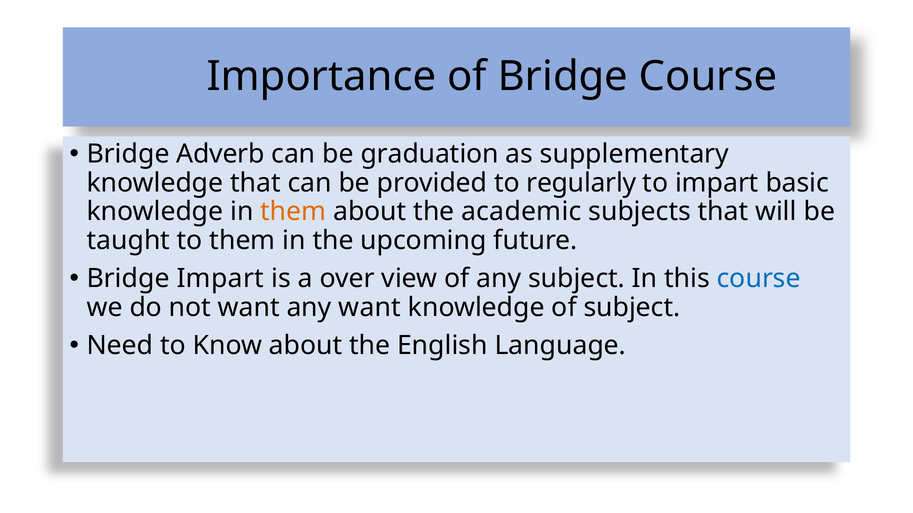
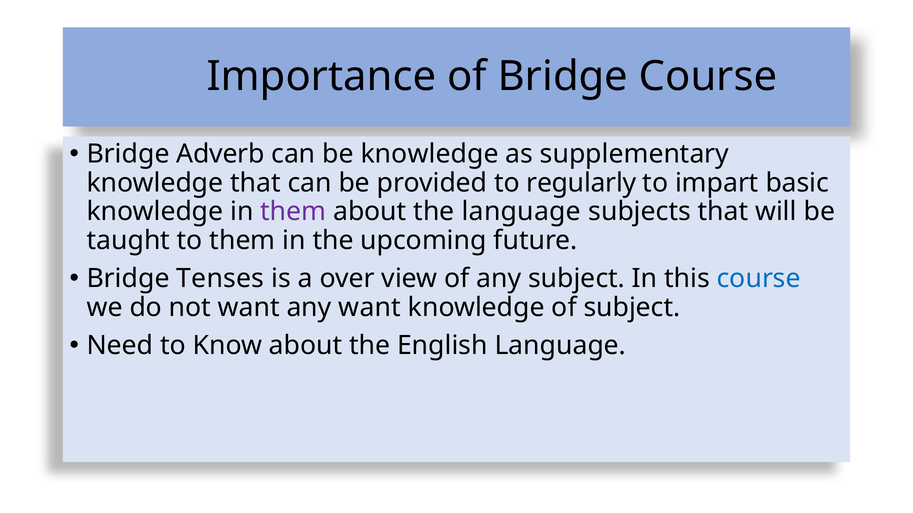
be graduation: graduation -> knowledge (430, 154)
them colour: orange -> purple (293, 212)
the academic: academic -> language (521, 212)
Bridge Impart: Impart -> Tenses (220, 279)
